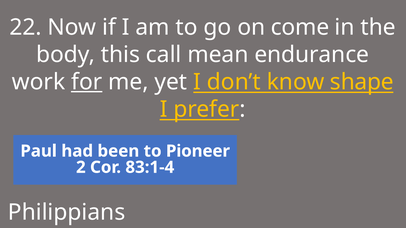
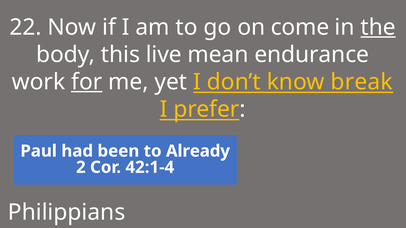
the underline: none -> present (378, 27)
call: call -> live (164, 55)
shape: shape -> break (362, 82)
Pioneer: Pioneer -> Already (198, 151)
83:1-4: 83:1-4 -> 42:1-4 (150, 168)
